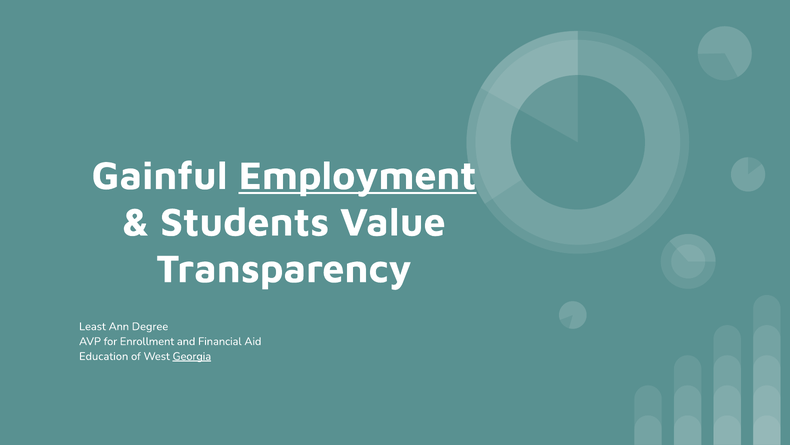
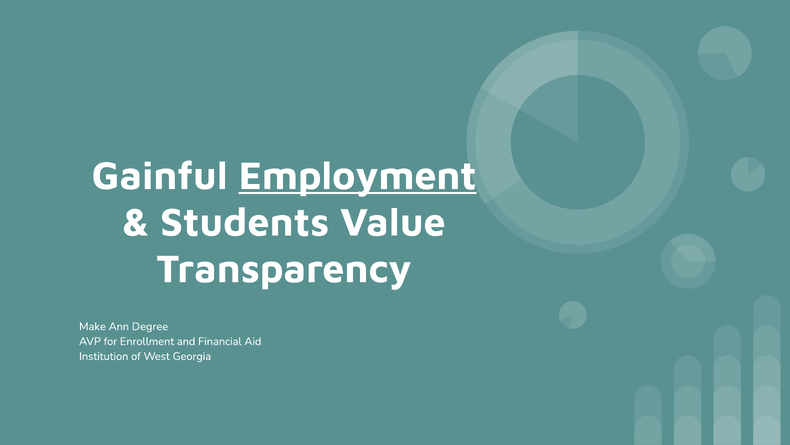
Least: Least -> Make (92, 326)
Education: Education -> Institution (104, 356)
Georgia underline: present -> none (192, 356)
